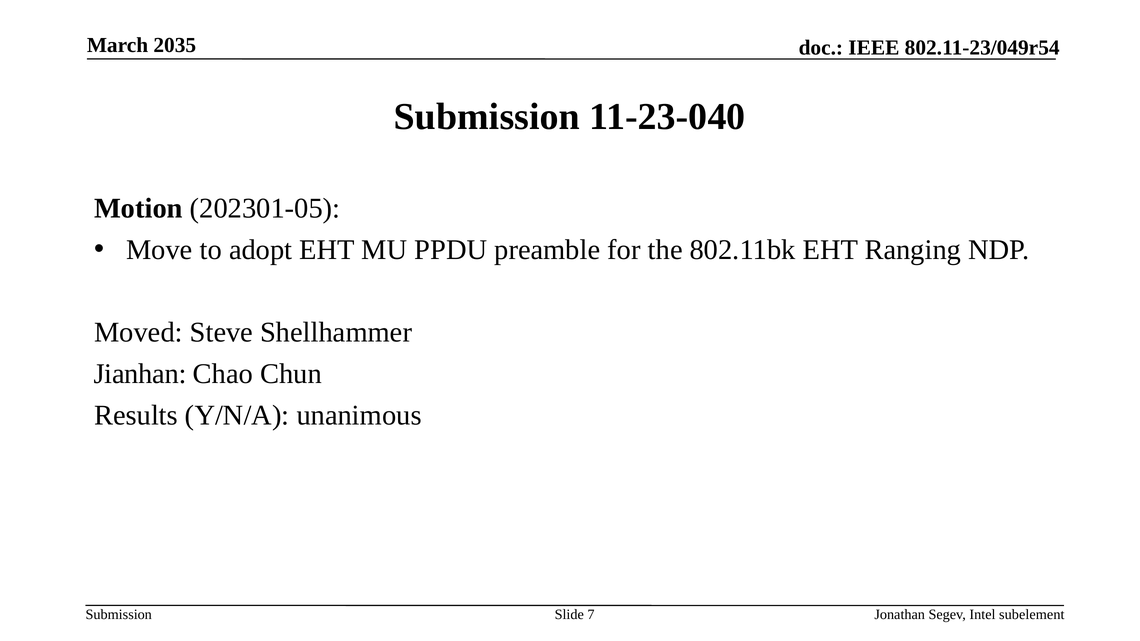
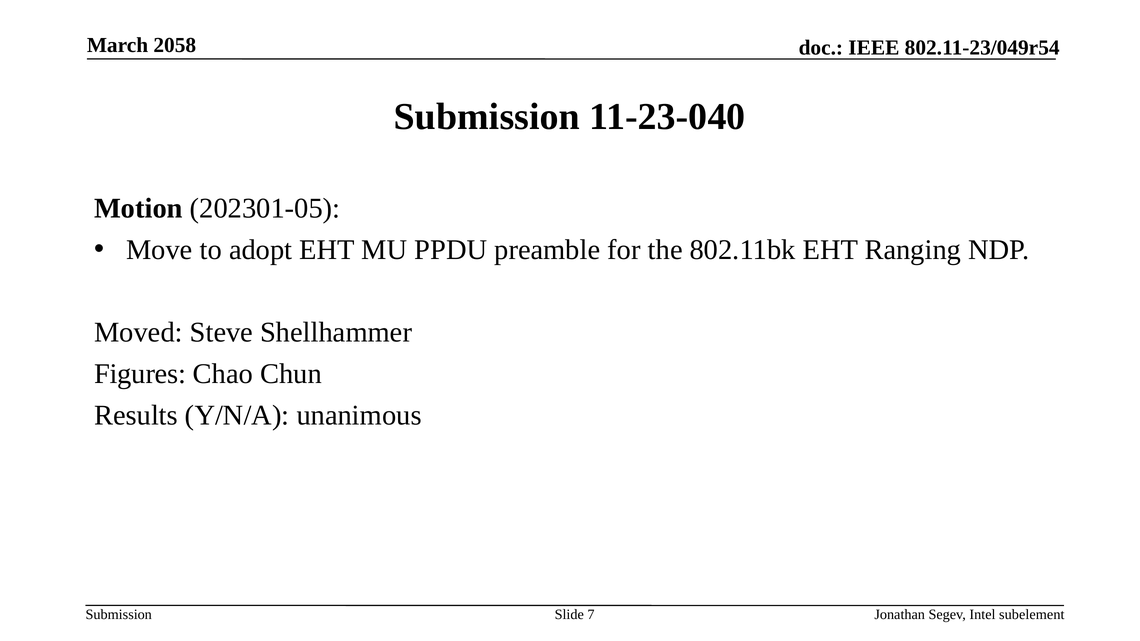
2035: 2035 -> 2058 (175, 45)
Jianhan: Jianhan -> Figures (140, 374)
